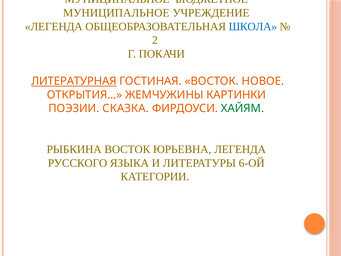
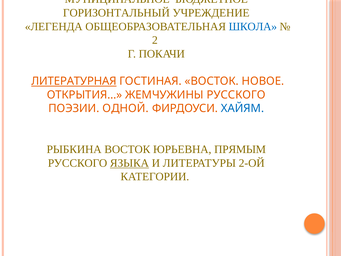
МУНИЦИПАЛЬНОЕ: МУНИЦИПАЛЬНОЕ -> ГОРИЗОНТАЛЬНЫЙ (116, 13)
ЖЕМЧУЖИНЫ КАРТИНКИ: КАРТИНКИ -> РУССКОГО (236, 95)
СКАЗКА: СКАЗКА -> ОДНОЙ (126, 108)
ХАЙЯМ colour: green -> blue (243, 108)
ЮРЬЕВНА ЛЕГЕНДА: ЛЕГЕНДА -> ПРЯМЫМ (240, 149)
ЯЗЫКА underline: none -> present (129, 163)
6-ОЙ: 6-ОЙ -> 2-ОЙ (252, 163)
